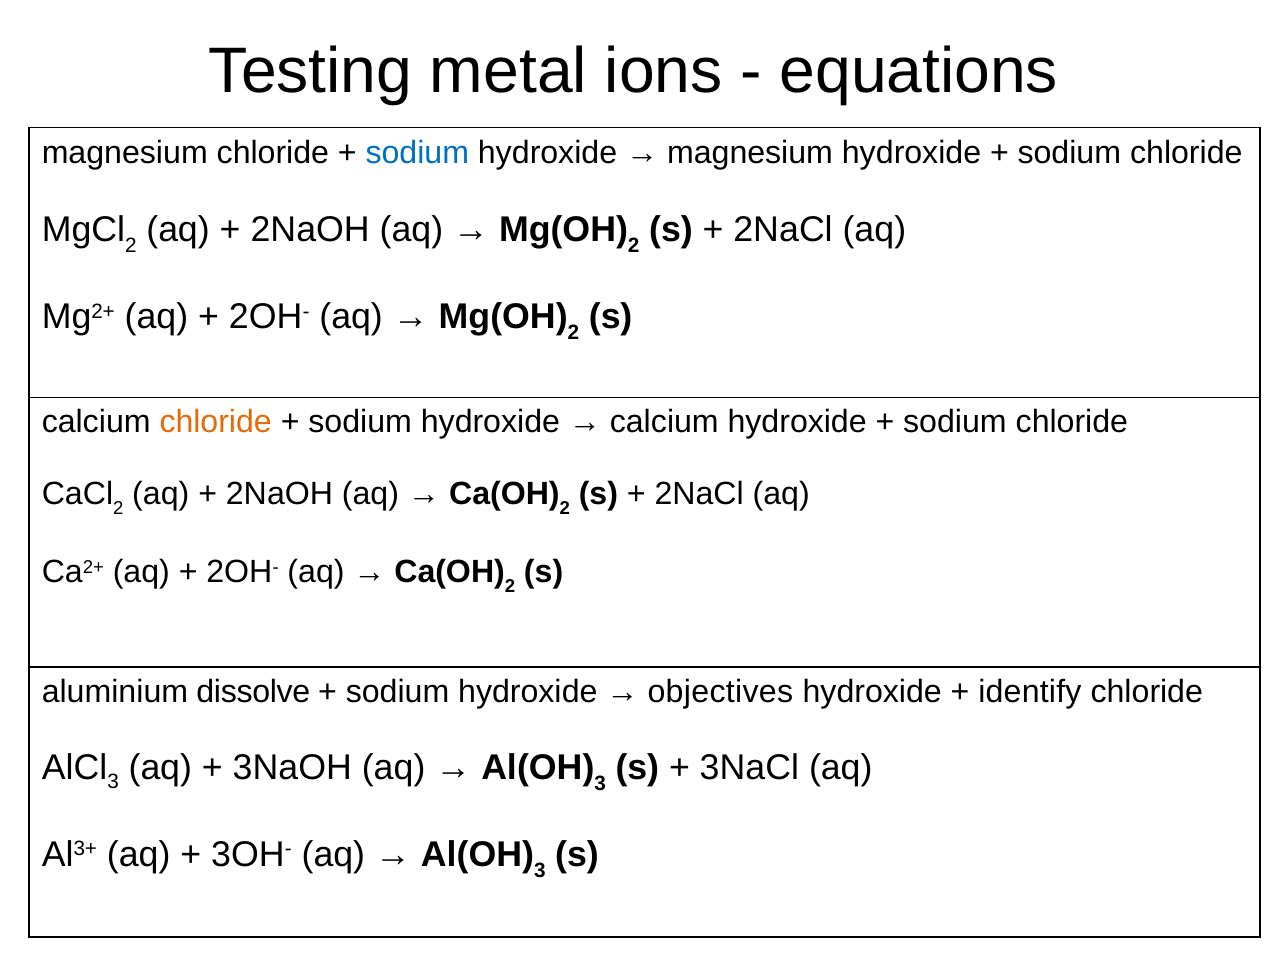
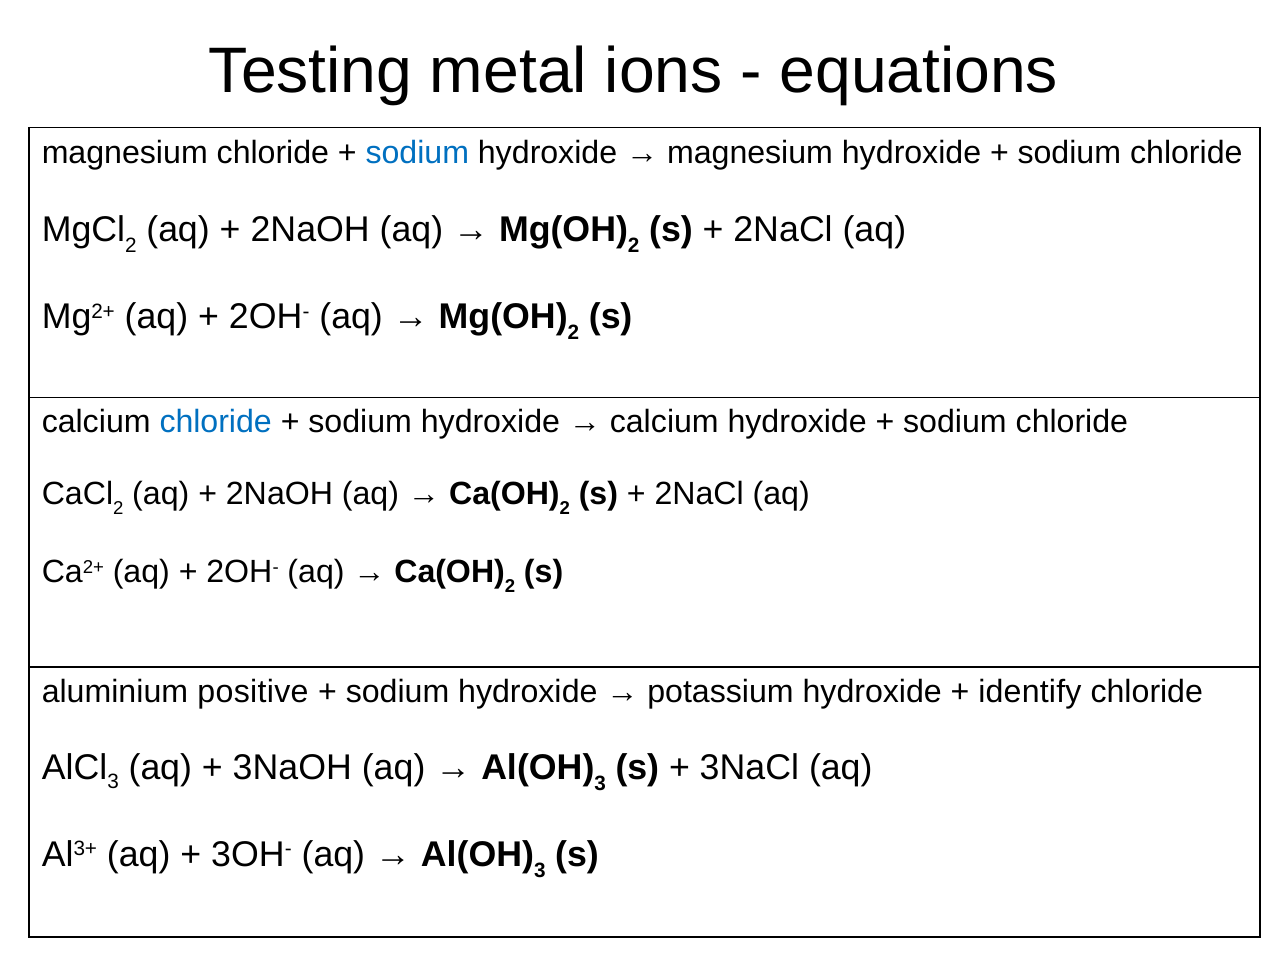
chloride colour: orange -> blue (216, 422)
dissolve: dissolve -> positive (253, 692)
objectives: objectives -> potassium (721, 692)
